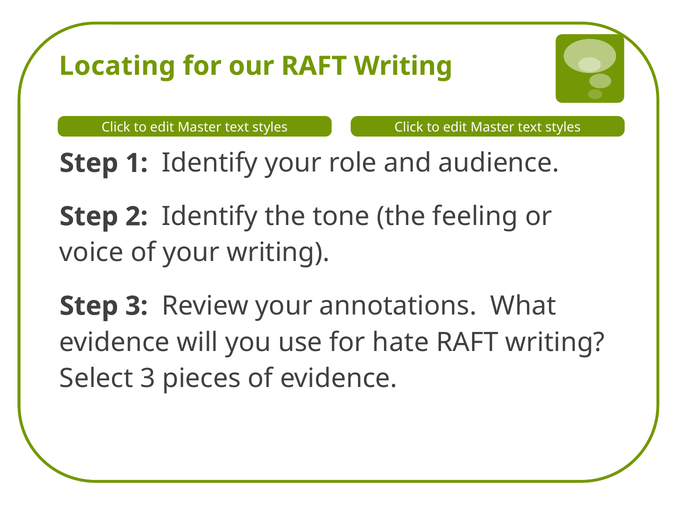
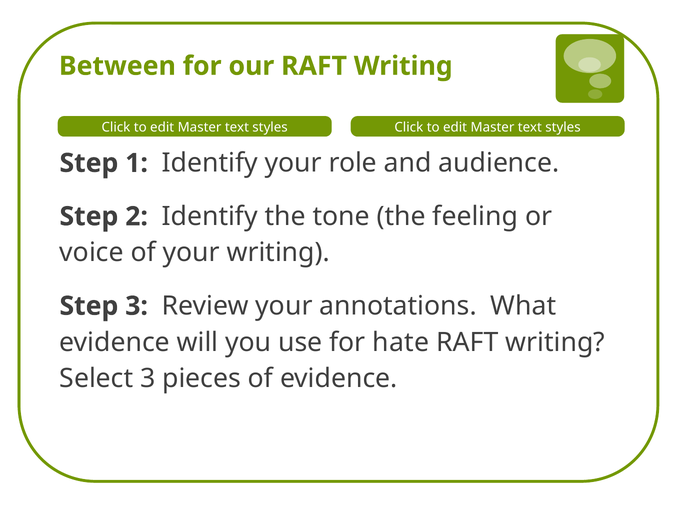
Locating: Locating -> Between (117, 66)
